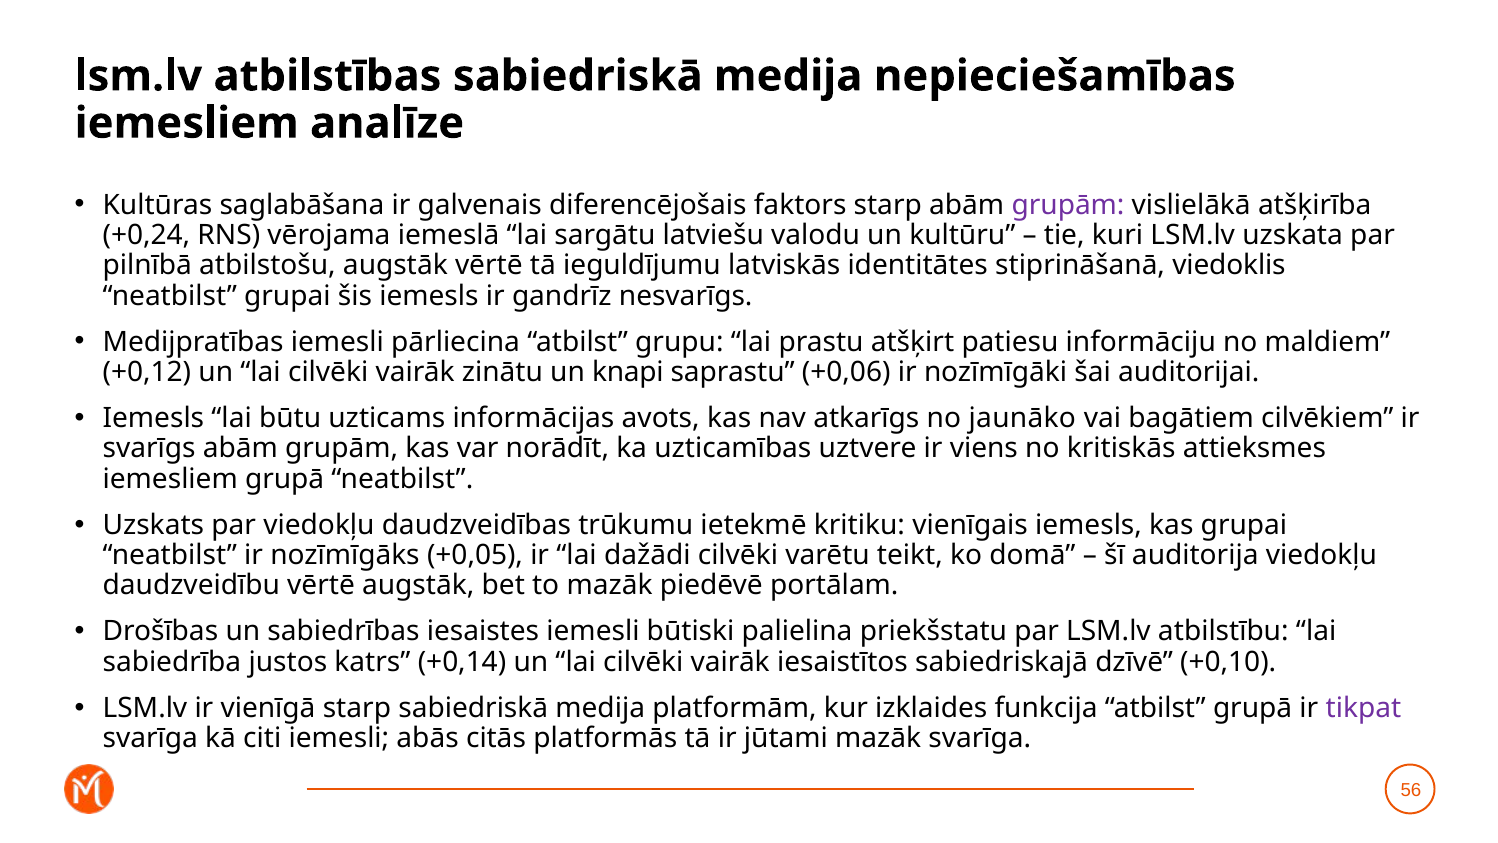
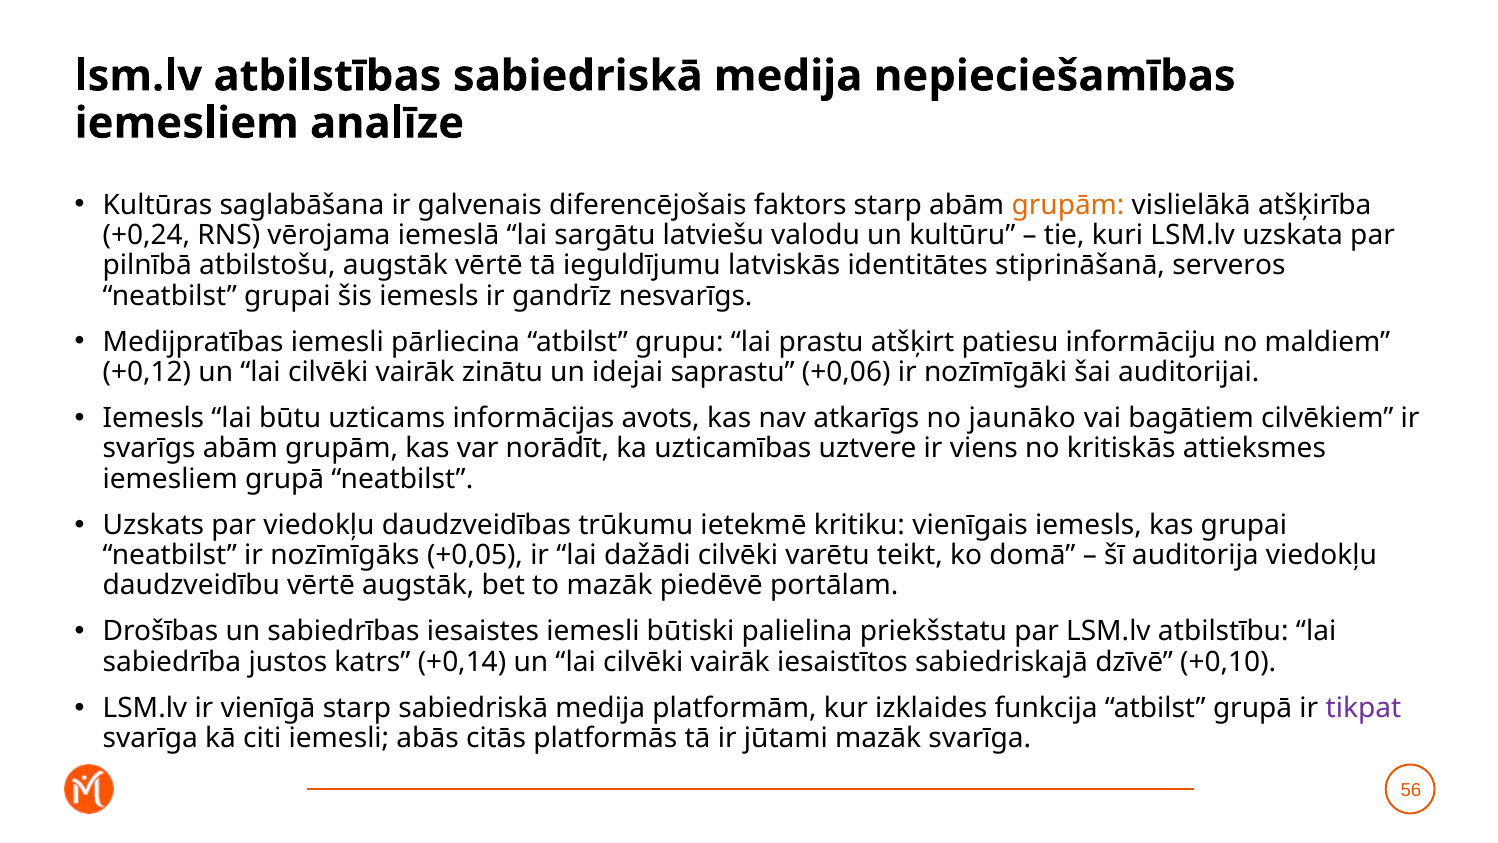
grupām colour: purple -> orange (1068, 205)
viedoklis: viedoklis -> serveros (1229, 265)
knapi: knapi -> idejai (628, 372)
